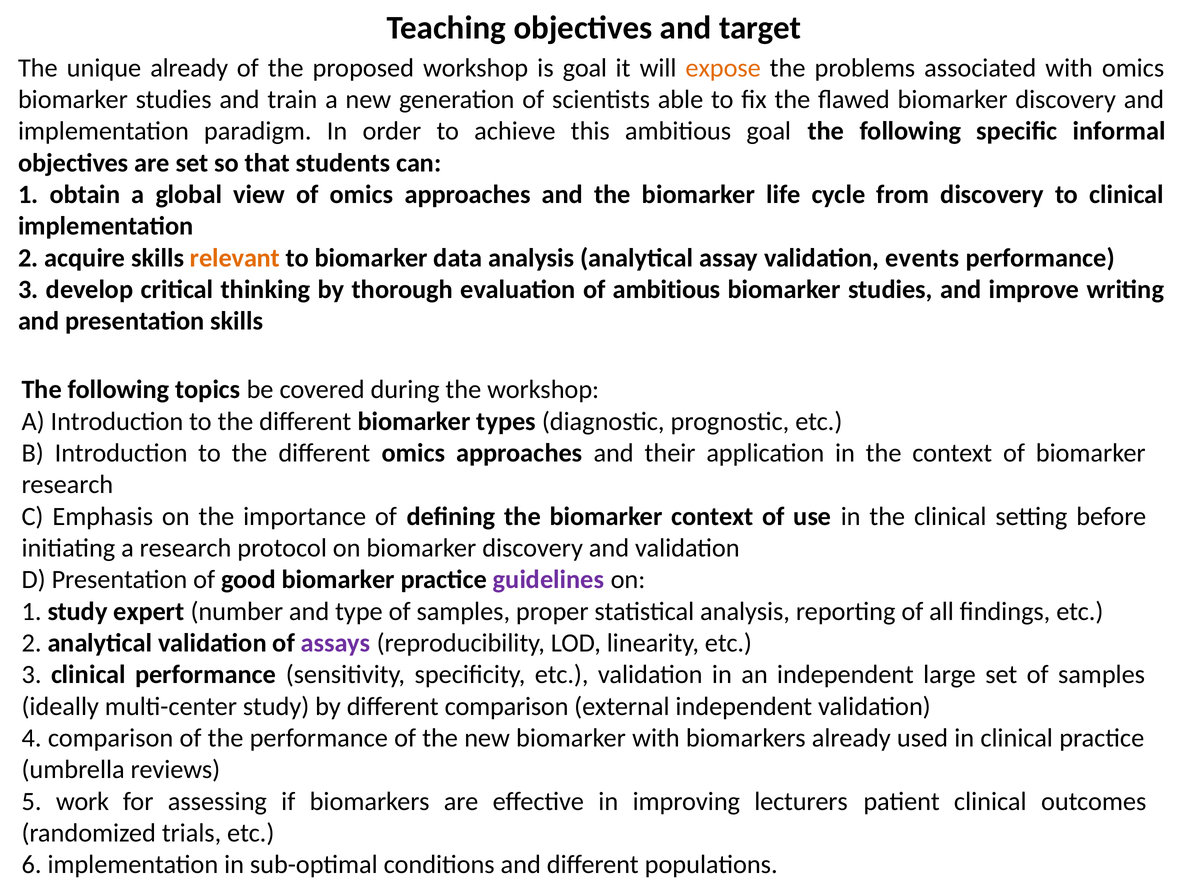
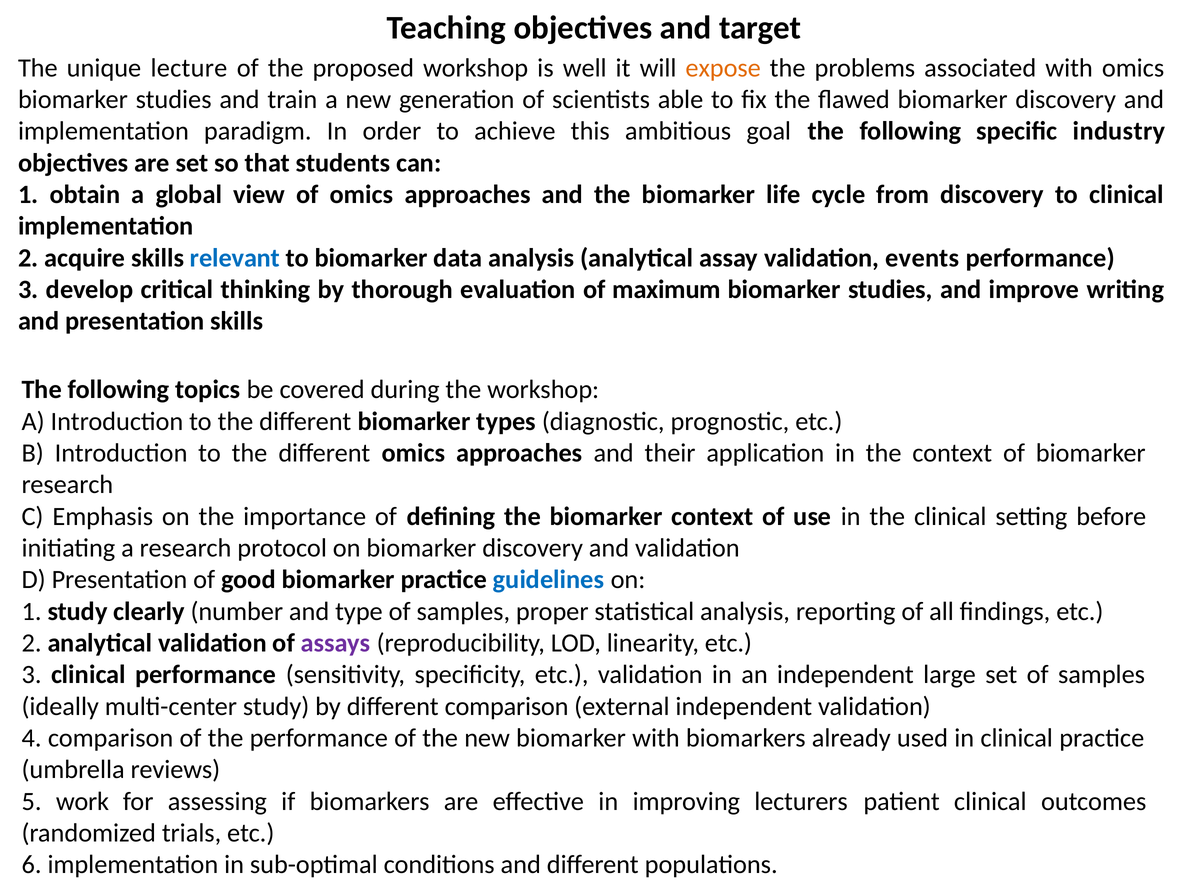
unique already: already -> lecture (189, 68)
is goal: goal -> well (585, 68)
informal: informal -> industry (1119, 131)
relevant colour: orange -> blue (235, 258)
of ambitious: ambitious -> maximum (667, 290)
guidelines colour: purple -> blue (549, 580)
expert: expert -> clearly (149, 611)
